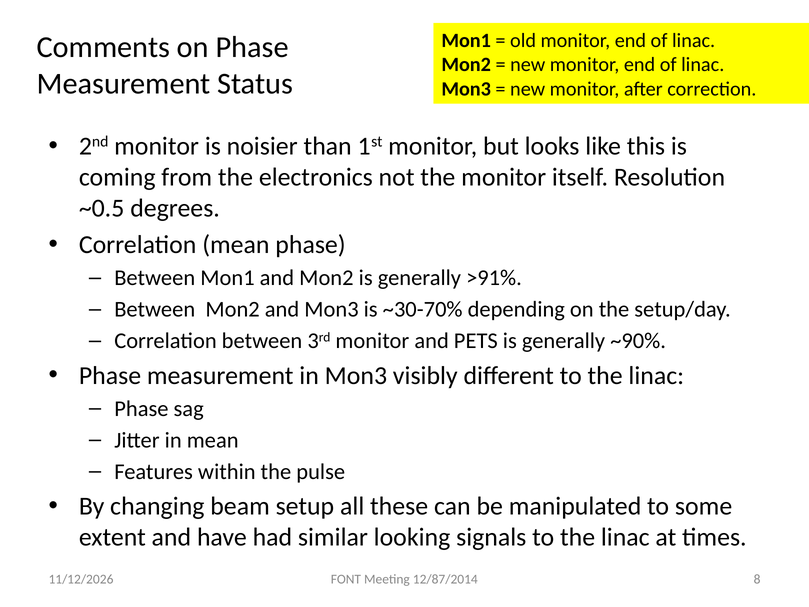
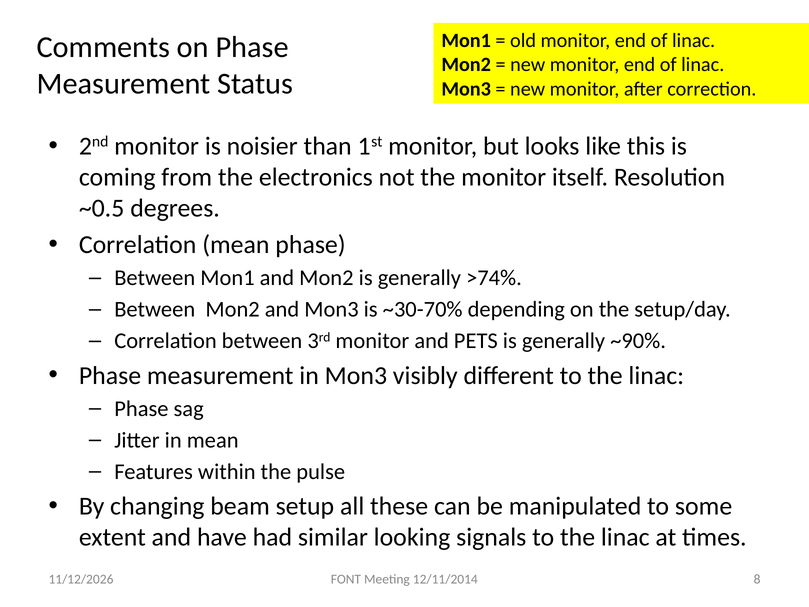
>91%: >91% -> >74% (494, 278)
12/87/2014: 12/87/2014 -> 12/11/2014 (445, 579)
